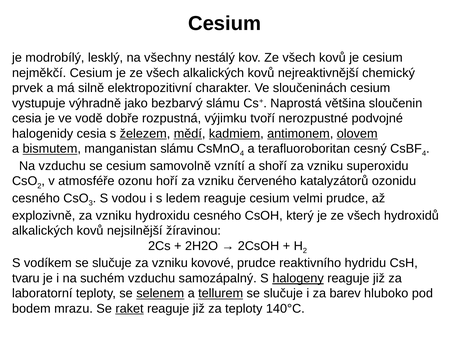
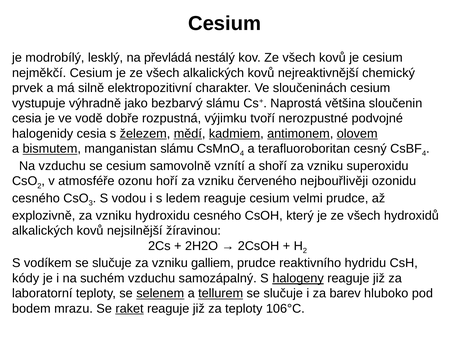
všechny: všechny -> převládá (168, 58)
katalyzátorů: katalyzátorů -> nejbouřlivěji (334, 181)
kovové: kovové -> galliem (212, 263)
tvaru: tvaru -> kódy (26, 278)
140°C: 140°C -> 106°C (285, 309)
